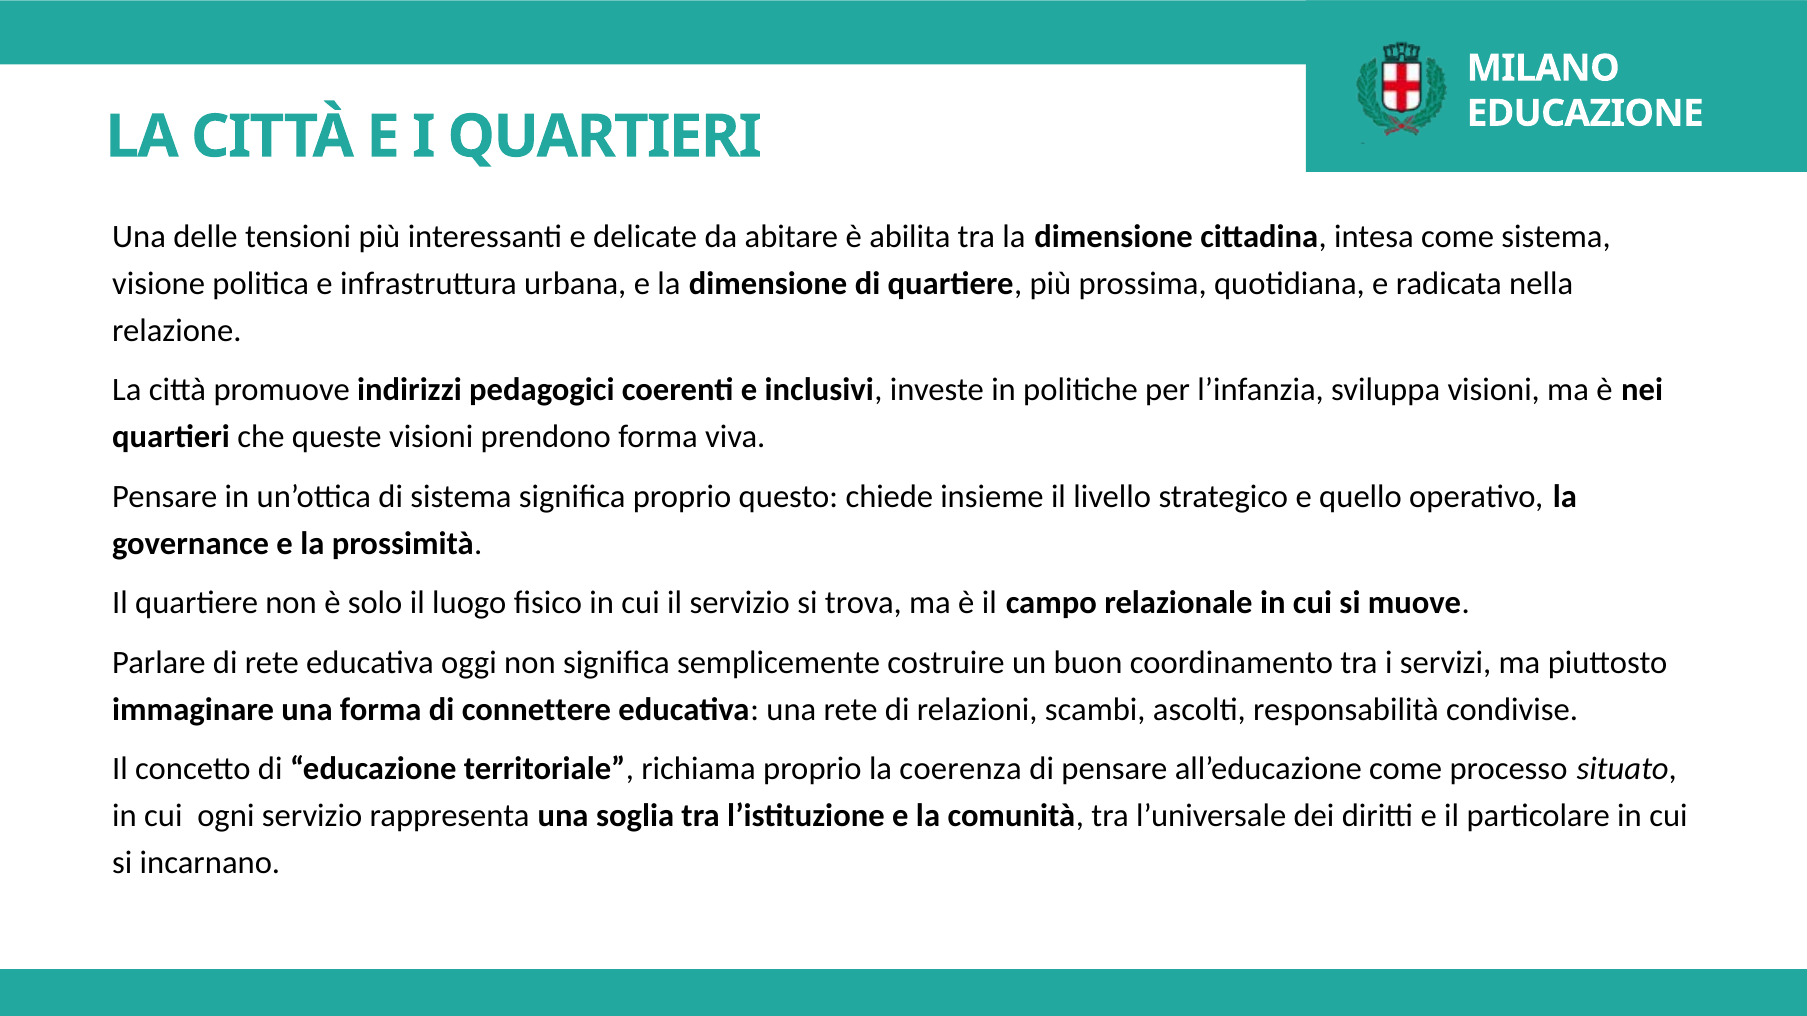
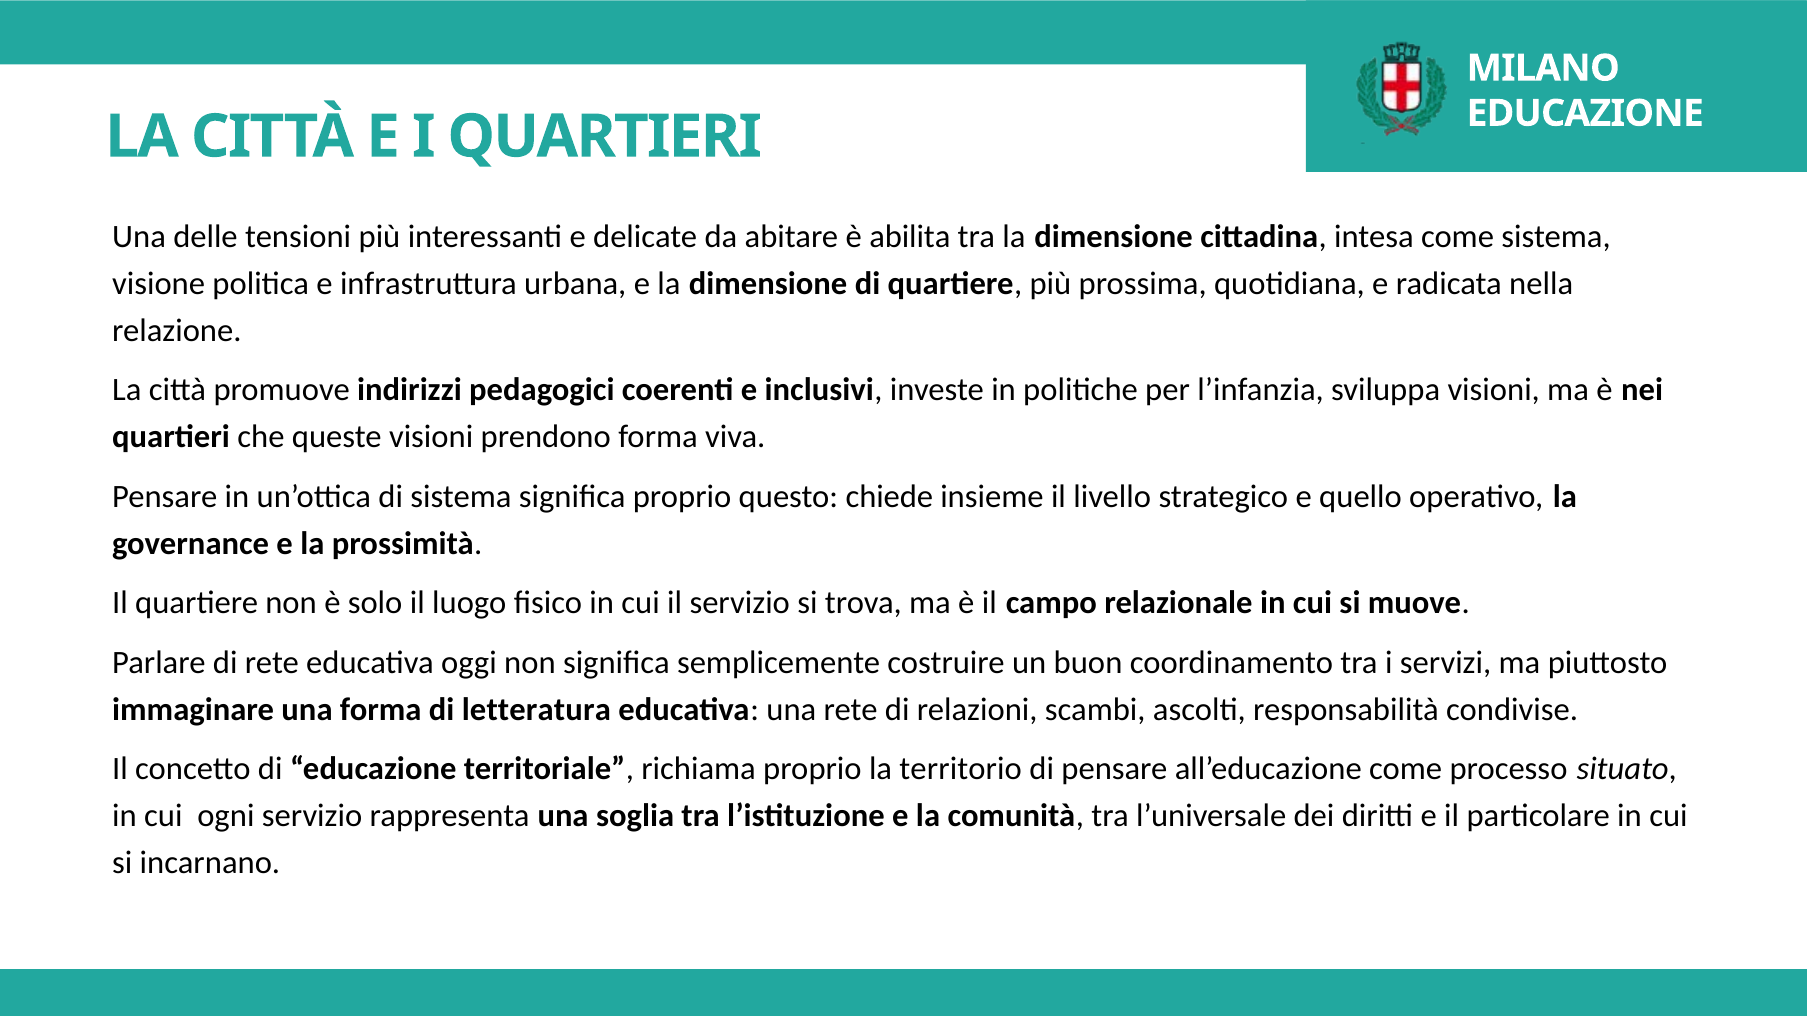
connettere: connettere -> letteratura (536, 710)
coerenza: coerenza -> territorio (961, 769)
